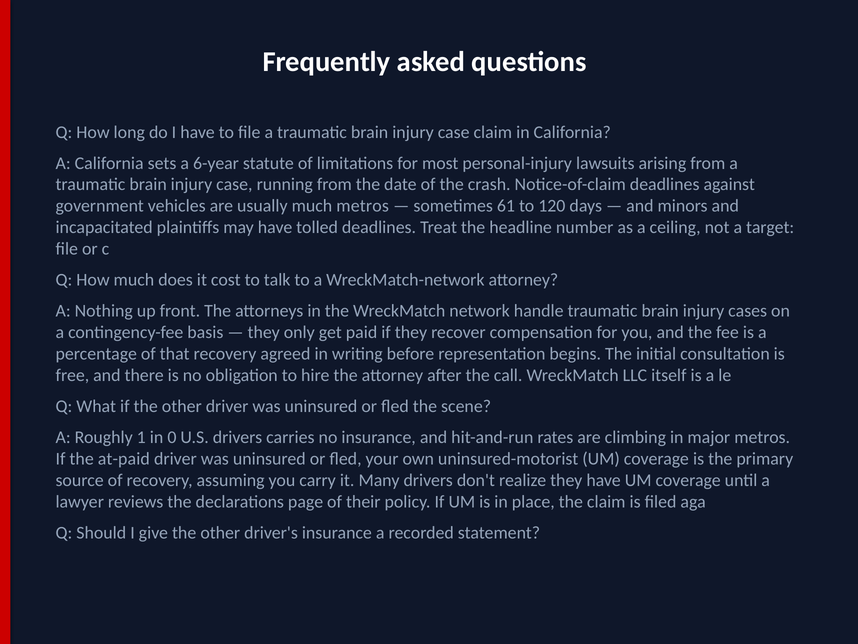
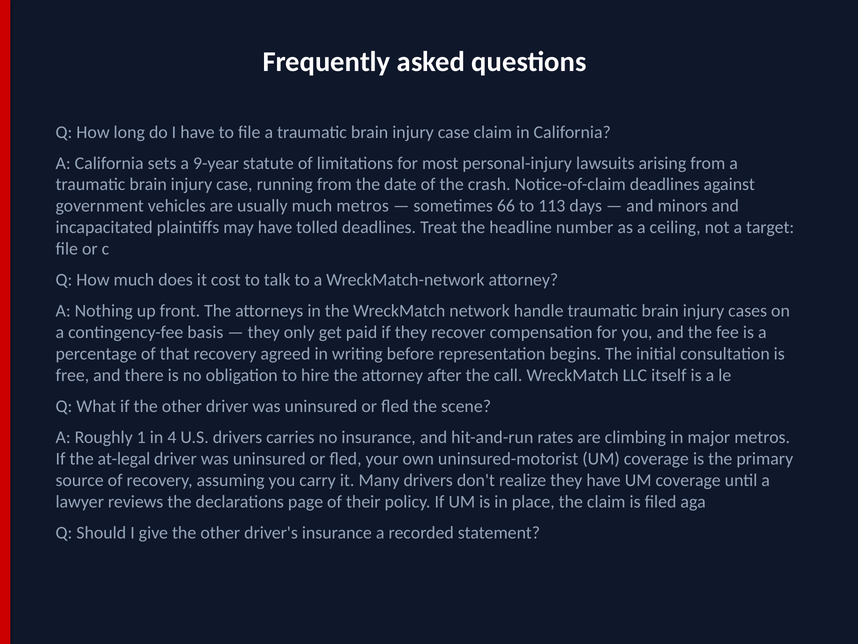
6-year: 6-year -> 9-year (216, 163)
61: 61 -> 66 (506, 206)
120: 120 -> 113 (552, 206)
0: 0 -> 4 (172, 437)
at-paid: at-paid -> at-legal (124, 459)
